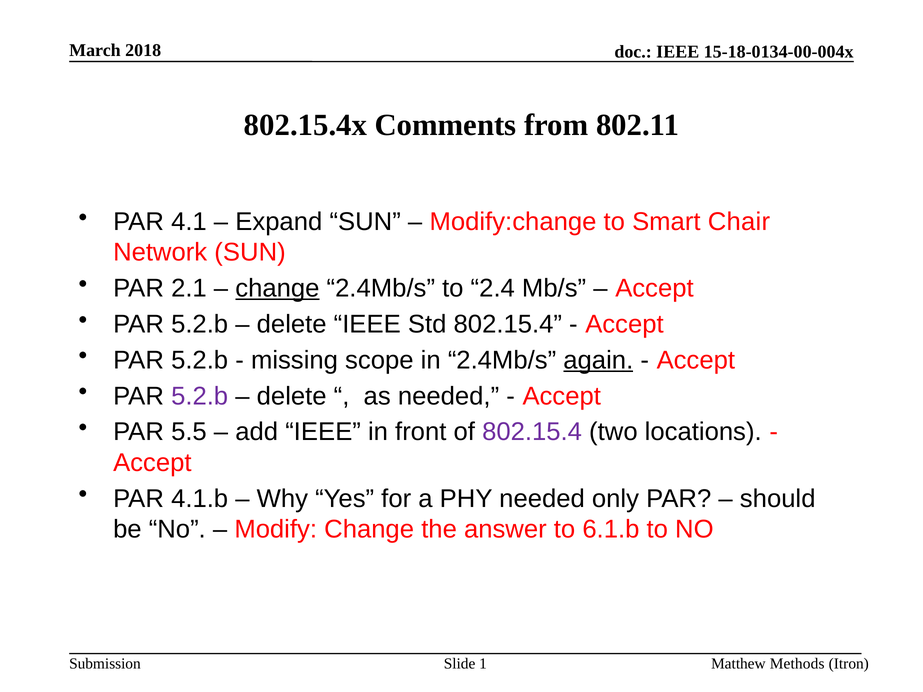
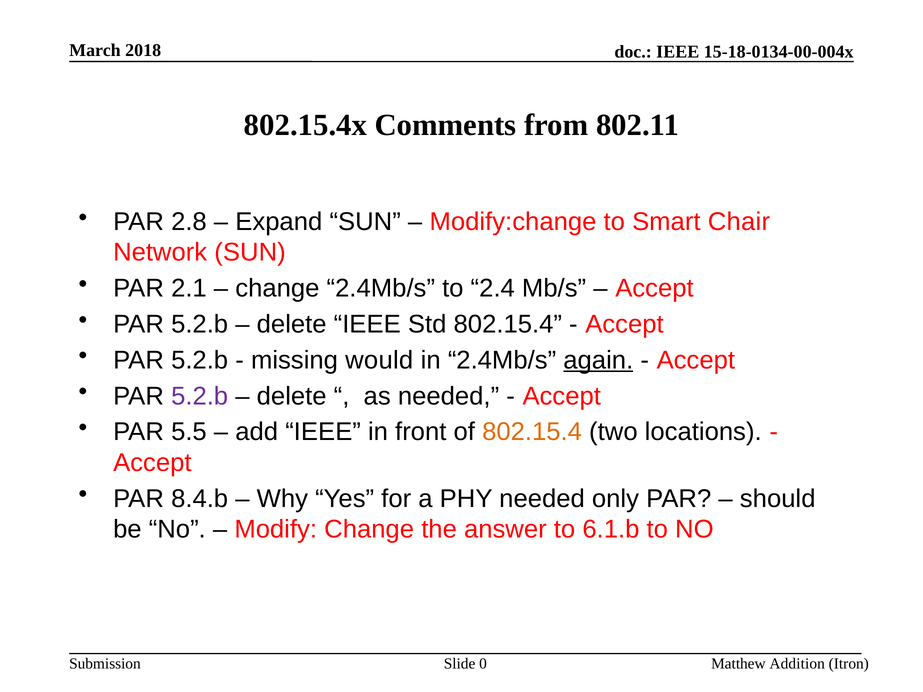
4.1: 4.1 -> 2.8 (189, 222)
change underline: present -> none (277, 288)
scope: scope -> would (379, 360)
802.15.4 colour: purple -> orange (532, 432)
4.1.b: 4.1.b -> 8.4.b (200, 499)
1: 1 -> 0 (483, 664)
Methods: Methods -> Addition (797, 664)
